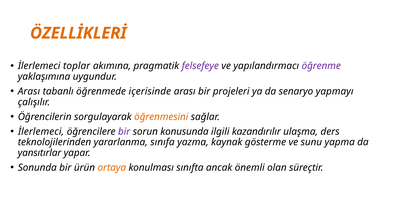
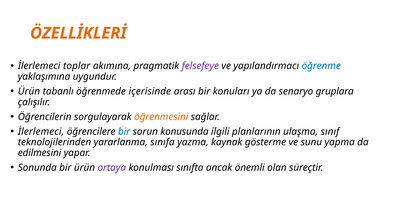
öğrenme colour: purple -> blue (321, 66)
Arası: Arası -> Ürün (29, 91)
projeleri: projeleri -> konuları (231, 91)
yapmayı: yapmayı -> gruplara (335, 91)
bir colour: purple -> blue (124, 131)
kazandırılır: kazandırılır -> planlarının (256, 131)
ders: ders -> sınıf (330, 131)
yansıtırlar: yansıtırlar -> edilmesini (40, 153)
ortaya colour: orange -> purple (112, 167)
